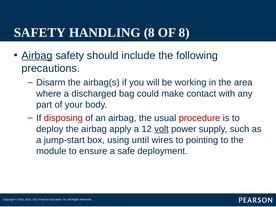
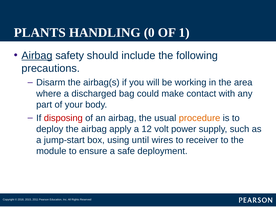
SAFETY: SAFETY -> PLANTS (40, 33)
HANDLING 8: 8 -> 0 (149, 33)
OF 8: 8 -> 1 (184, 33)
procedure colour: red -> orange (200, 118)
volt underline: present -> none (161, 129)
pointing: pointing -> receiver (202, 140)
